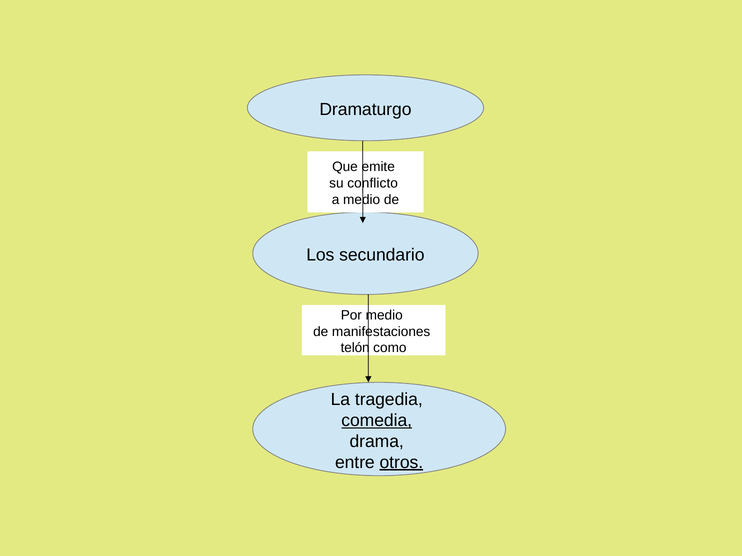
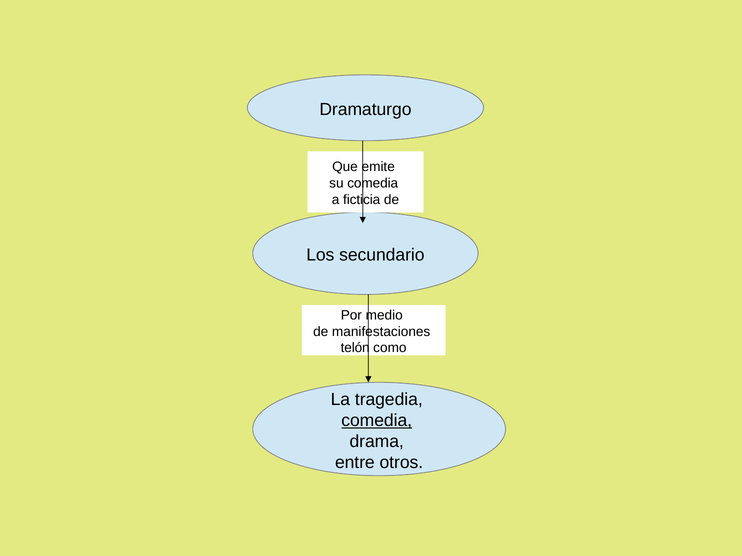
su conflicto: conflicto -> comedia (373, 183)
a medio: medio -> ficticia (362, 200)
otros underline: present -> none (401, 463)
